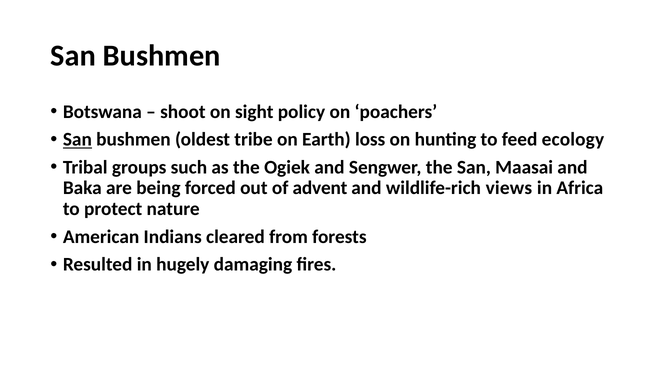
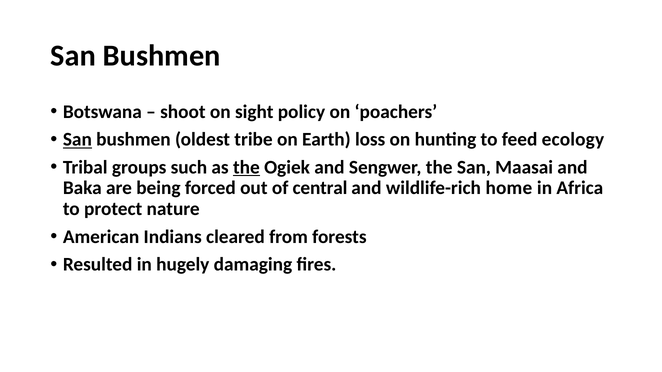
the underline: none -> present (246, 167)
advent: advent -> central (320, 188)
views: views -> home (509, 188)
